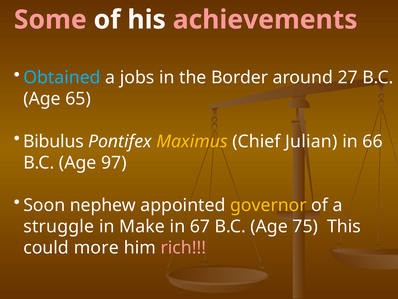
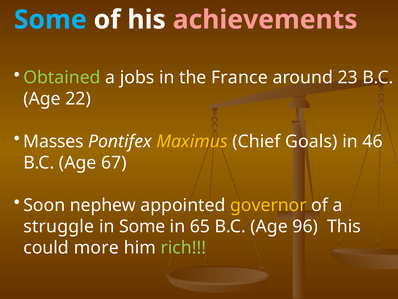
Some colour: pink -> light blue (50, 20)
Obtained colour: light blue -> light green (62, 77)
Border: Border -> France (239, 77)
27: 27 -> 23 (348, 77)
65: 65 -> 22 (78, 99)
Bibulus: Bibulus -> Masses (53, 141)
Julian: Julian -> Goals (311, 141)
66: 66 -> 46 (372, 141)
97: 97 -> 67 (114, 162)
in Make: Make -> Some (142, 226)
67: 67 -> 65 (200, 226)
75: 75 -> 96 (305, 226)
rich colour: pink -> light green (183, 247)
